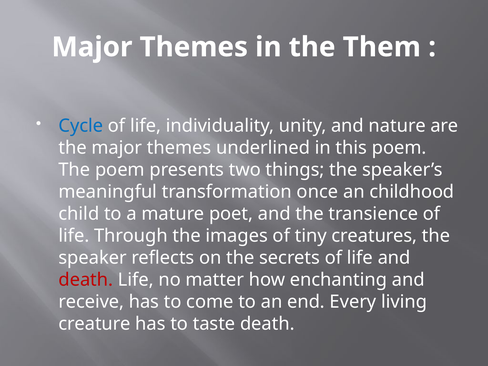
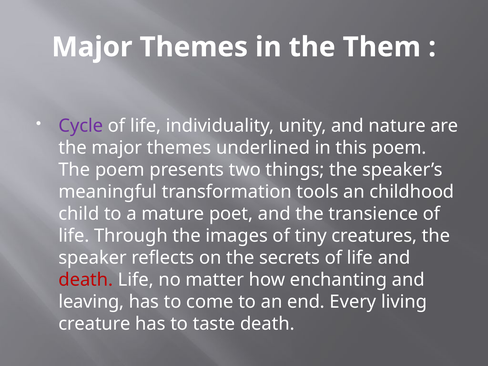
Cycle colour: blue -> purple (81, 126)
once: once -> tools (318, 192)
receive: receive -> leaving (91, 302)
